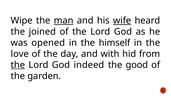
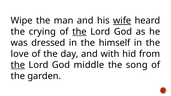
man underline: present -> none (64, 21)
joined: joined -> crying (42, 32)
the underline: none -> present (79, 32)
opened: opened -> dressed (48, 43)
indeed: indeed -> middle (89, 65)
good: good -> song (137, 65)
